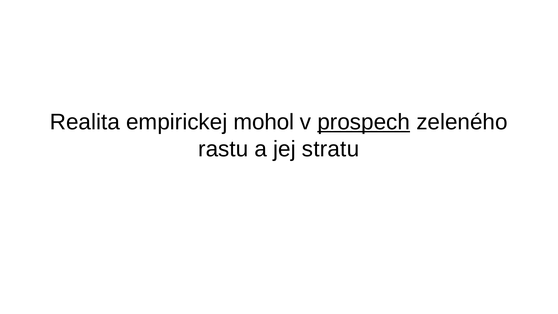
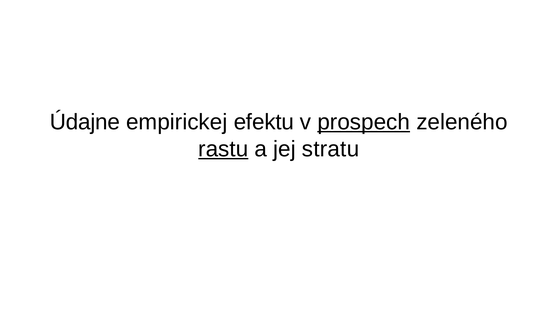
Realita: Realita -> Údajne (85, 122)
mohol: mohol -> efektu (264, 122)
rastu underline: none -> present (223, 149)
